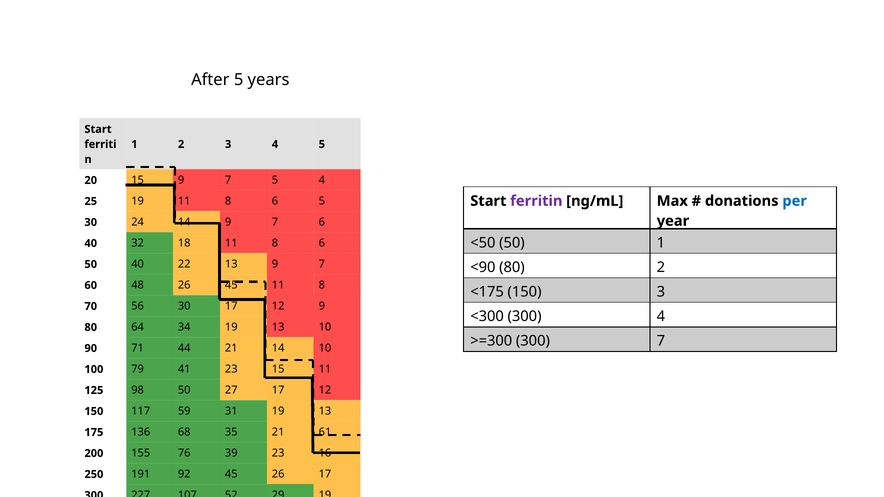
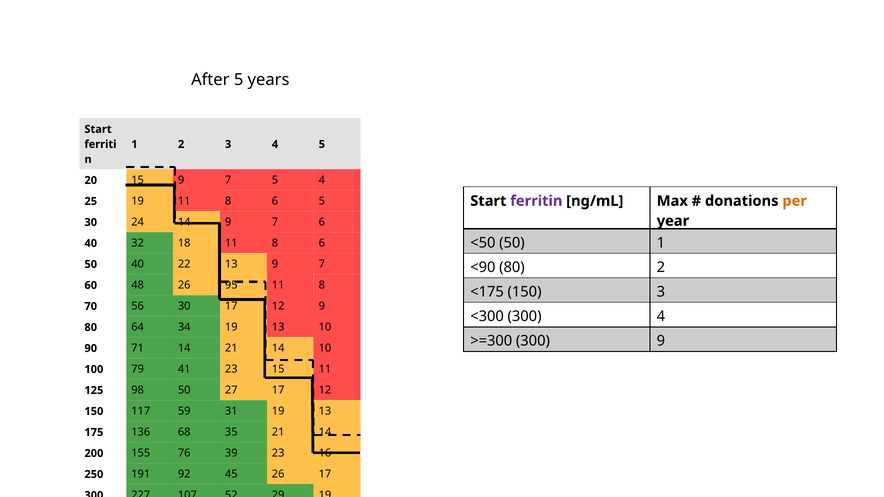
per colour: blue -> orange (795, 201)
26 45: 45 -> 95 (231, 285)
300 7: 7 -> 9 (661, 341)
71 44: 44 -> 14 (184, 348)
35 21 61: 61 -> 14 (325, 433)
